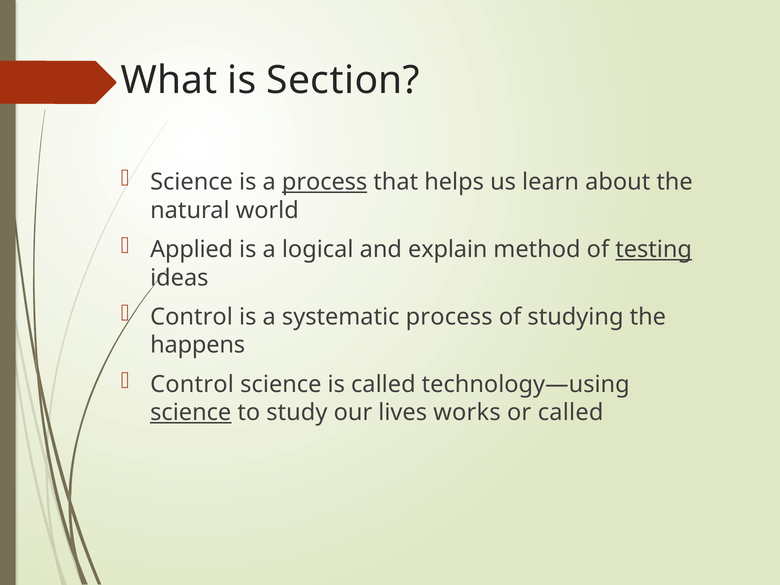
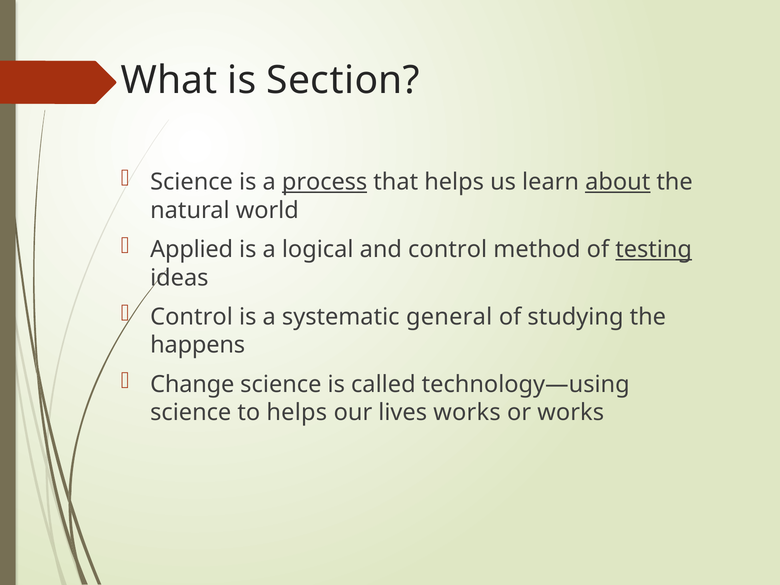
about underline: none -> present (618, 182)
and explain: explain -> control (448, 249)
systematic process: process -> general (449, 317)
Control: Control -> Change (192, 384)
science underline: present -> none (191, 413)
to study: study -> helps (297, 413)
or called: called -> works (571, 413)
